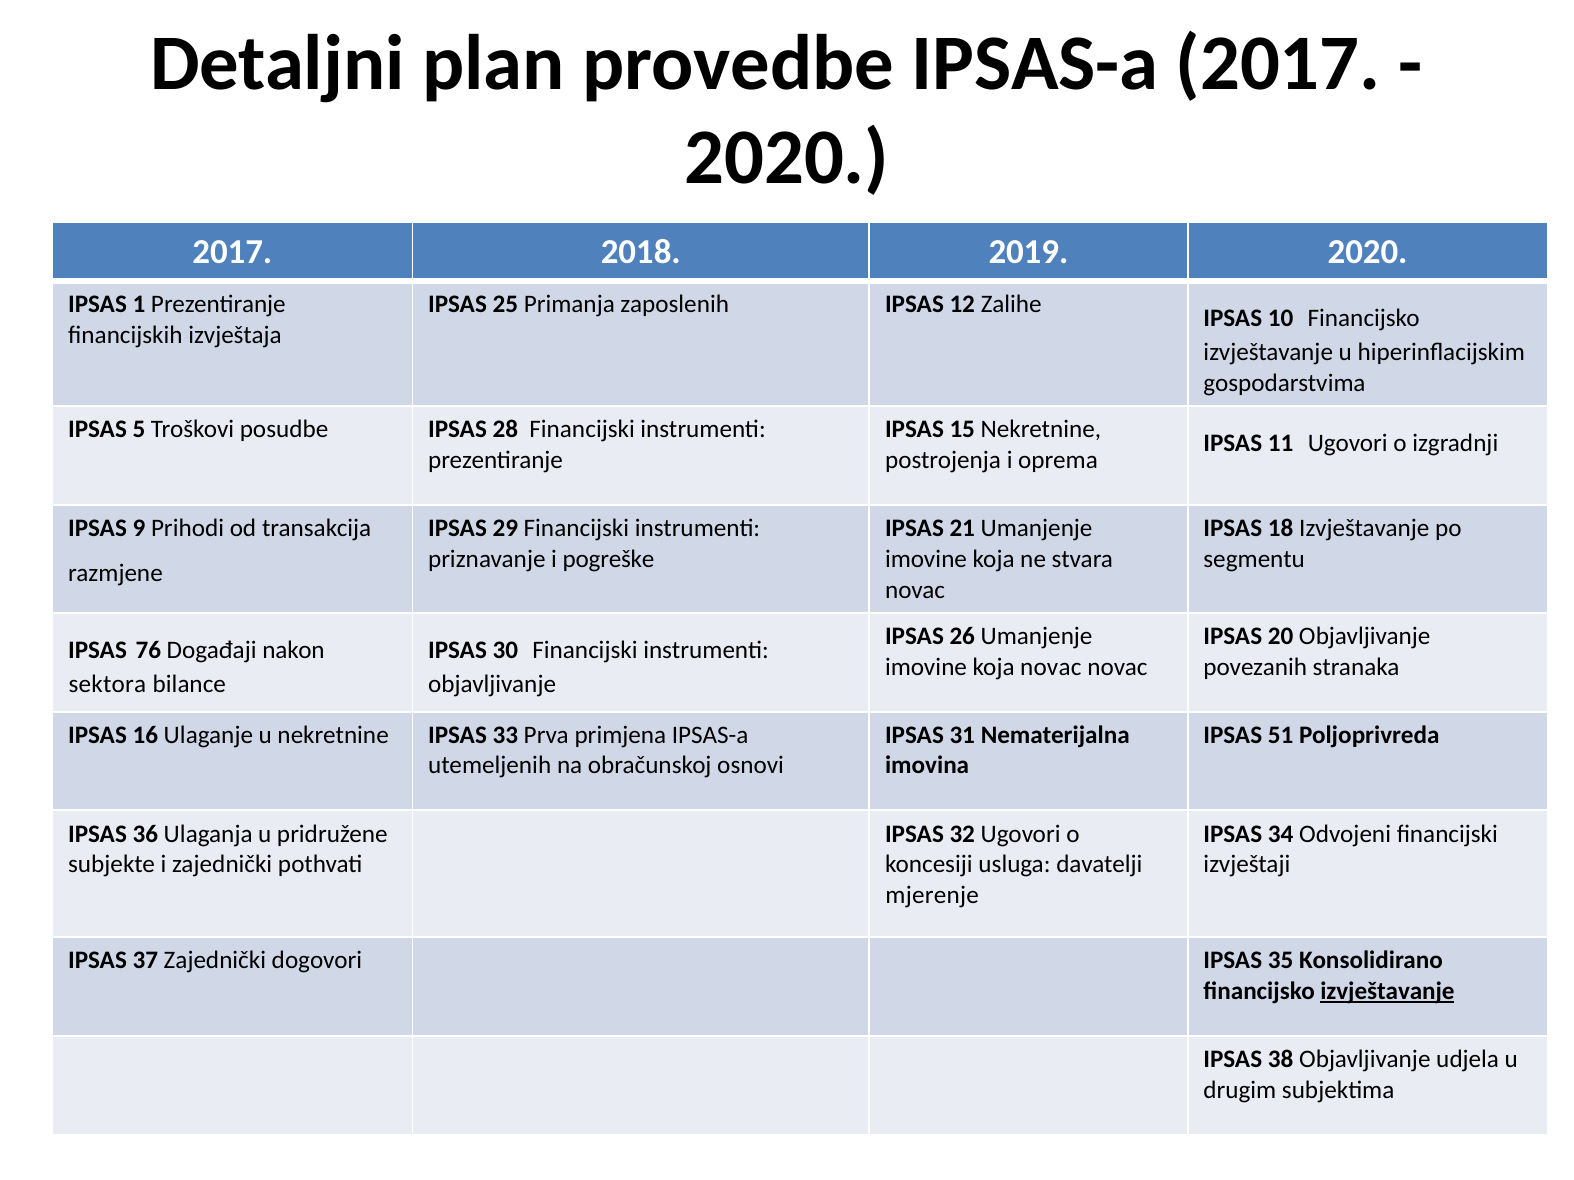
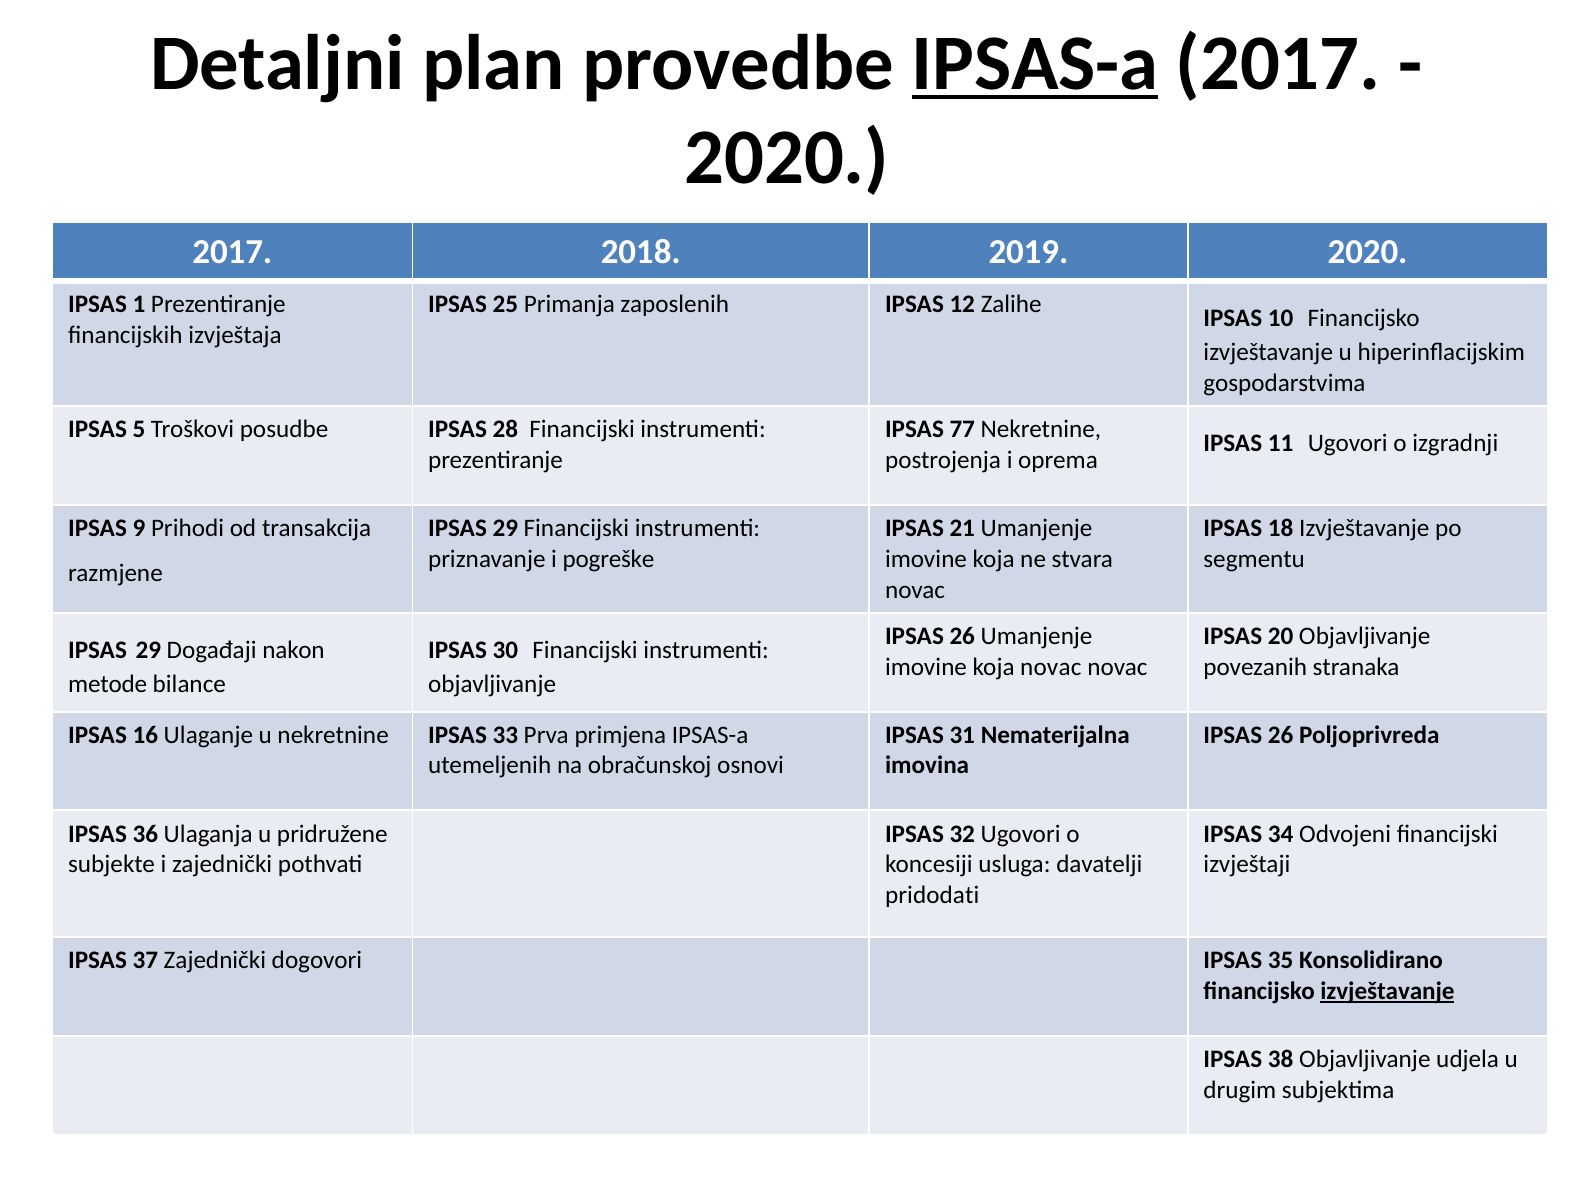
IPSAS-a underline: none -> present (1035, 63)
15: 15 -> 77 (962, 430)
76: 76 -> 29 (148, 650)
sektora: sektora -> metode (108, 685)
51: 51 -> 26 (1281, 735)
mjerenje: mjerenje -> pridodati (932, 896)
